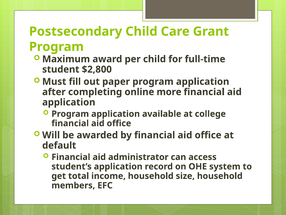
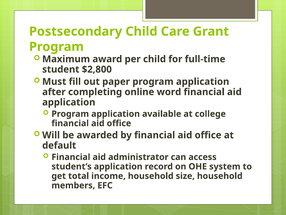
more: more -> word (169, 92)
